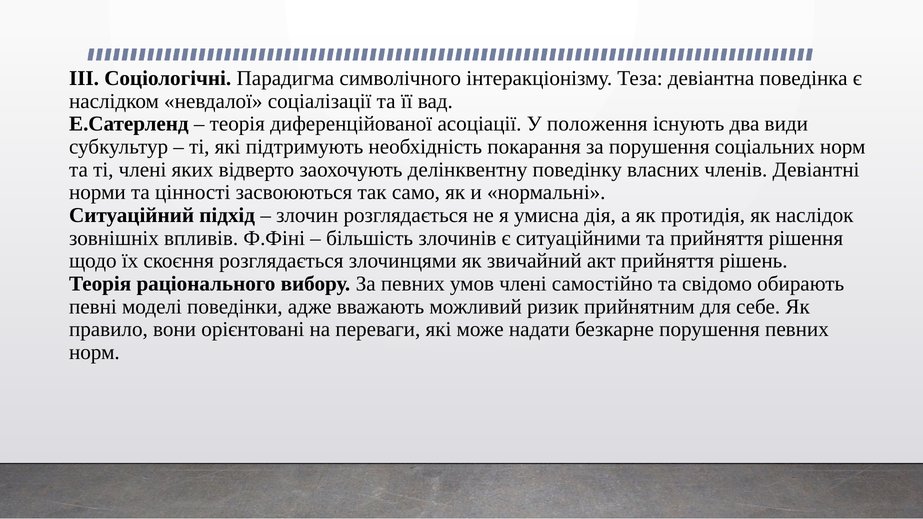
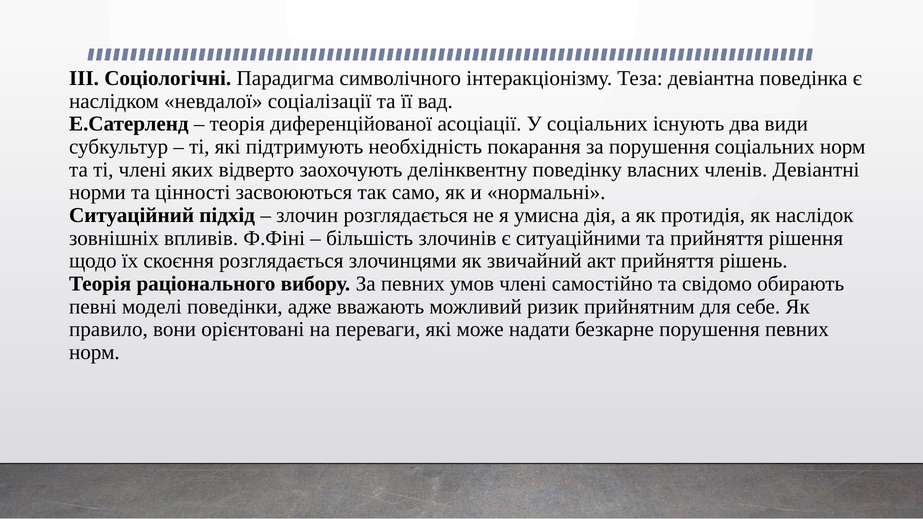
У положення: положення -> соціальних (597, 124)
